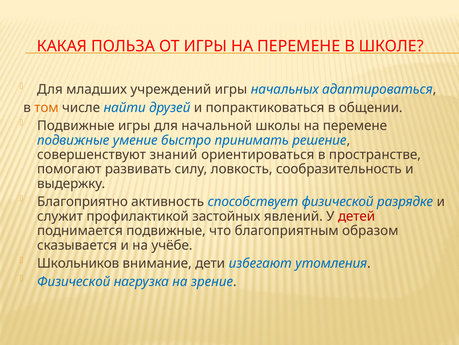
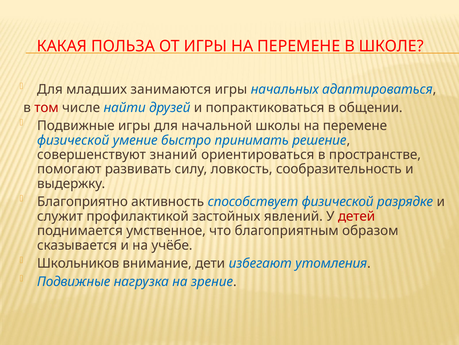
учреждений: учреждений -> занимаются (171, 89)
том colour: orange -> red (46, 107)
подвижные: подвижные -> физической (73, 140)
поднимается подвижные: подвижные -> умственное (166, 230)
Физической: Физической -> Подвижные (74, 281)
